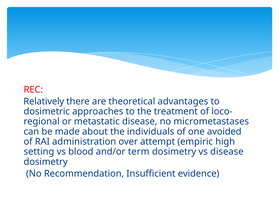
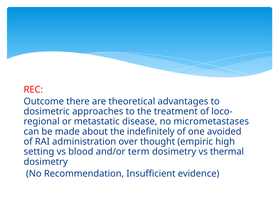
Relatively: Relatively -> Outcome (44, 101)
individuals: individuals -> indefinitely (151, 131)
attempt: attempt -> thought (158, 141)
vs disease: disease -> thermal (227, 151)
